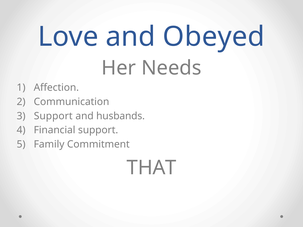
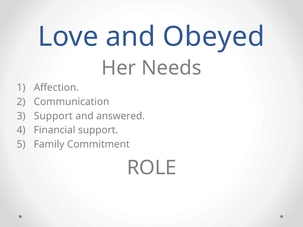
husbands: husbands -> answered (121, 116)
THAT: THAT -> ROLE (152, 168)
